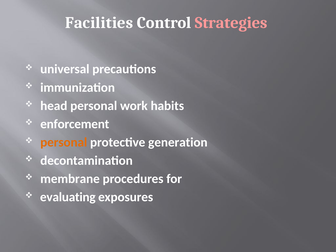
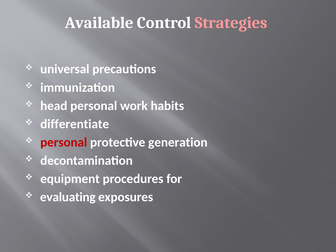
Facilities: Facilities -> Available (99, 23)
enforcement: enforcement -> differentiate (75, 124)
personal colour: orange -> red (64, 142)
membrane: membrane -> equipment (70, 179)
